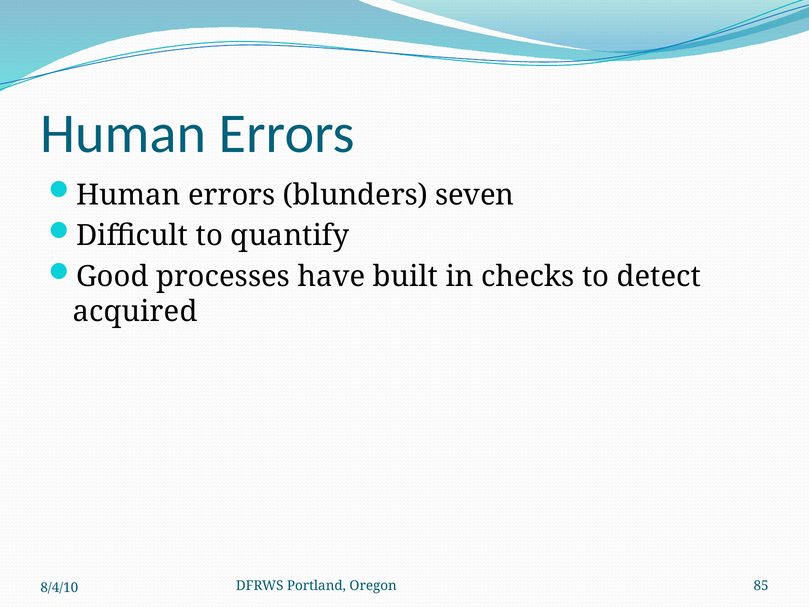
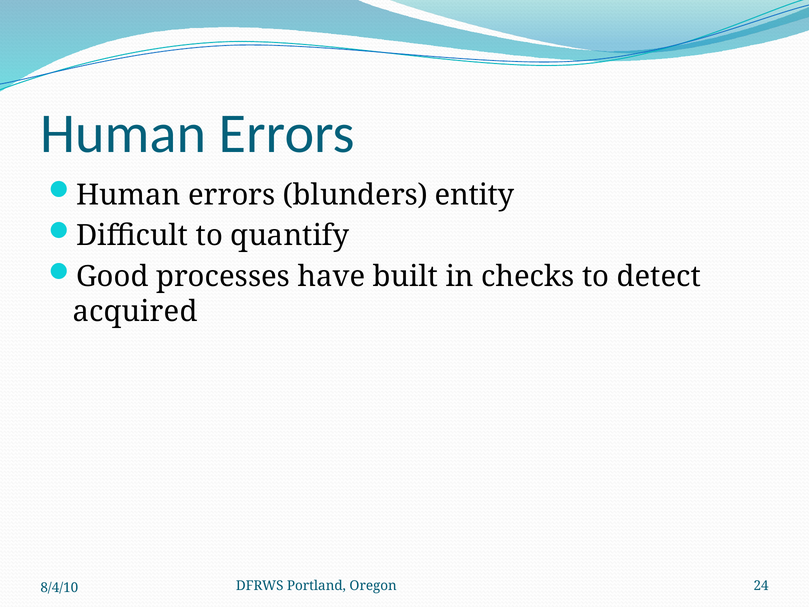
seven: seven -> entity (475, 195)
85: 85 -> 24 (761, 585)
